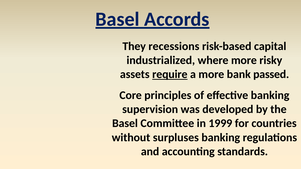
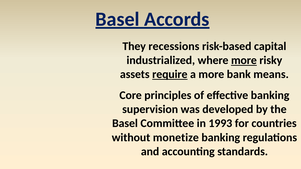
more underline: none -> present (244, 60)
passed: passed -> means (271, 74)
1999: 1999 -> 1993 (220, 124)
surpluses: surpluses -> monetize (176, 138)
